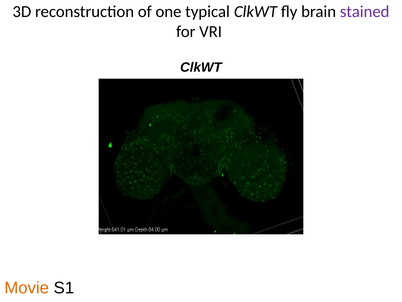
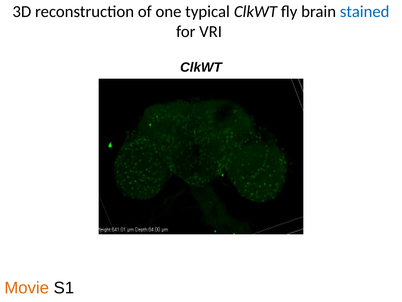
stained colour: purple -> blue (365, 12)
